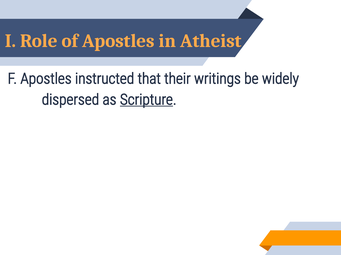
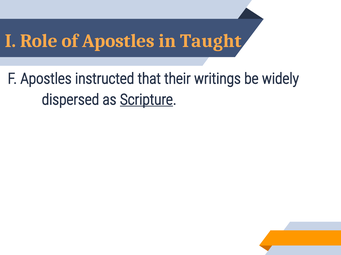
Atheist: Atheist -> Taught (211, 41)
